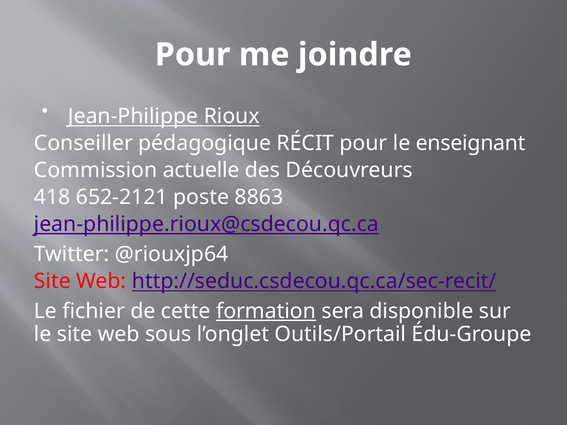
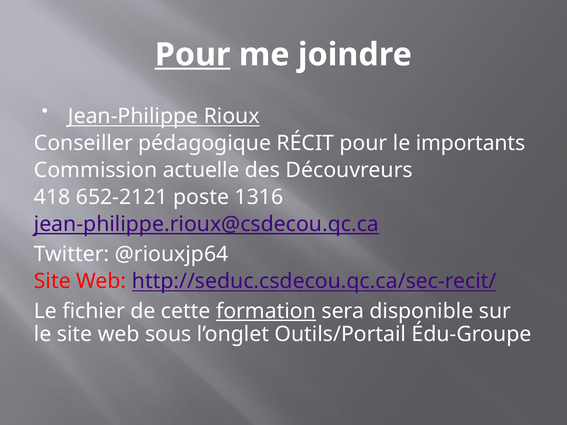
Pour underline: none -> present (193, 55)
enseignant: enseignant -> importants (471, 143)
8863: 8863 -> 1316 (259, 197)
